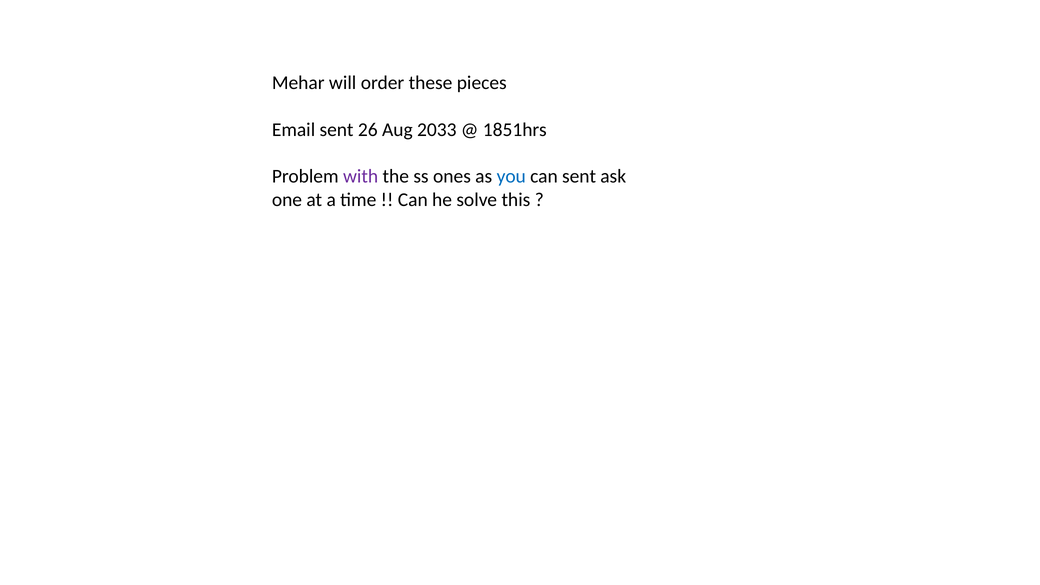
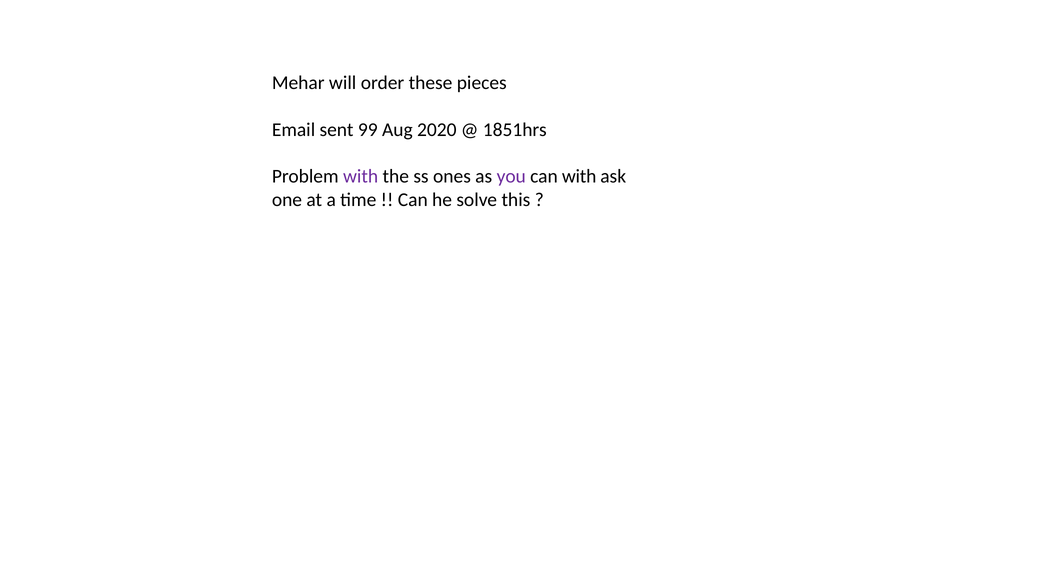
26: 26 -> 99 (368, 130)
2033: 2033 -> 2020 (437, 130)
you colour: blue -> purple (511, 177)
can sent: sent -> with (579, 177)
